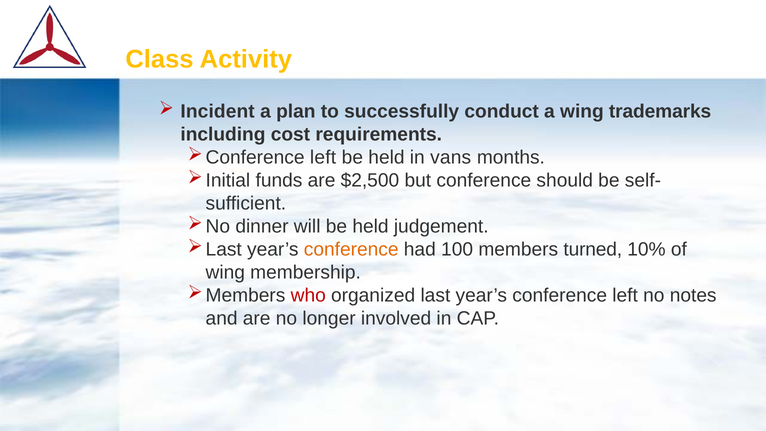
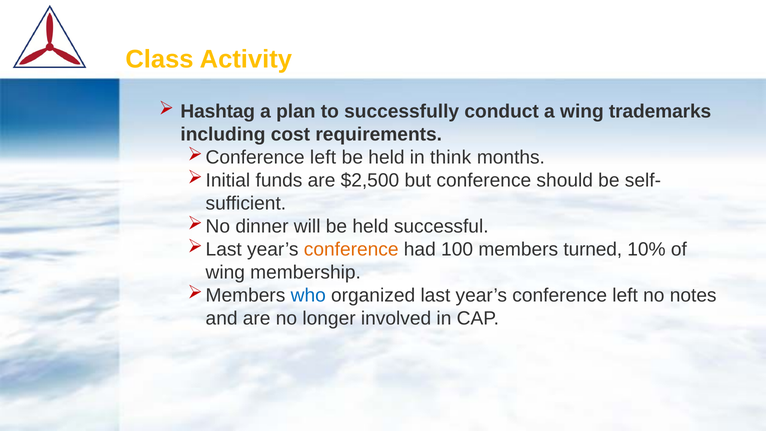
Incident: Incident -> Hashtag (218, 111)
vans: vans -> think (451, 157)
judgement: judgement -> successful (441, 226)
who colour: red -> blue (308, 295)
